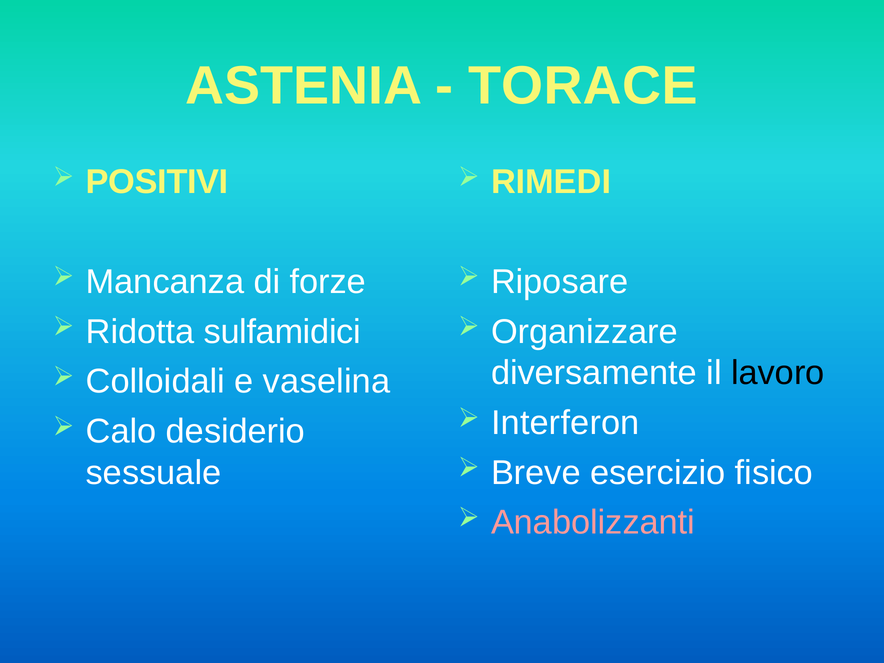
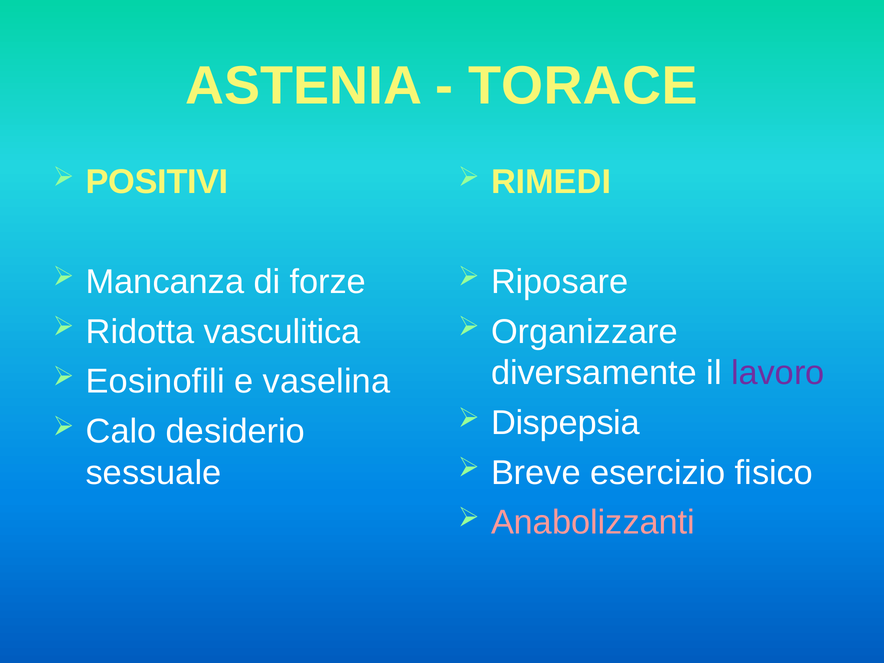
sulfamidici: sulfamidici -> vasculitica (282, 332)
lavoro colour: black -> purple (778, 373)
Colloidali: Colloidali -> Eosinofili (155, 382)
Interferon: Interferon -> Dispepsia (566, 423)
